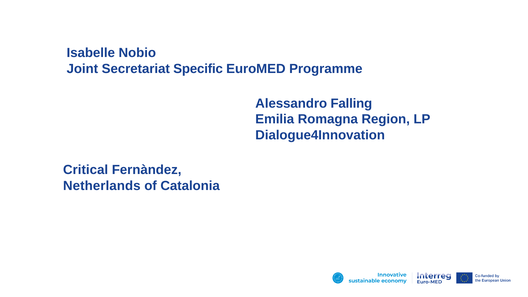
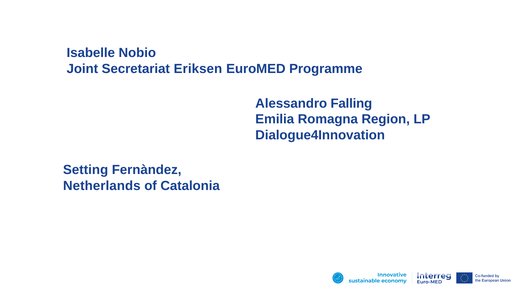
Specific: Specific -> Eriksen (198, 69)
Critical: Critical -> Setting (86, 170)
